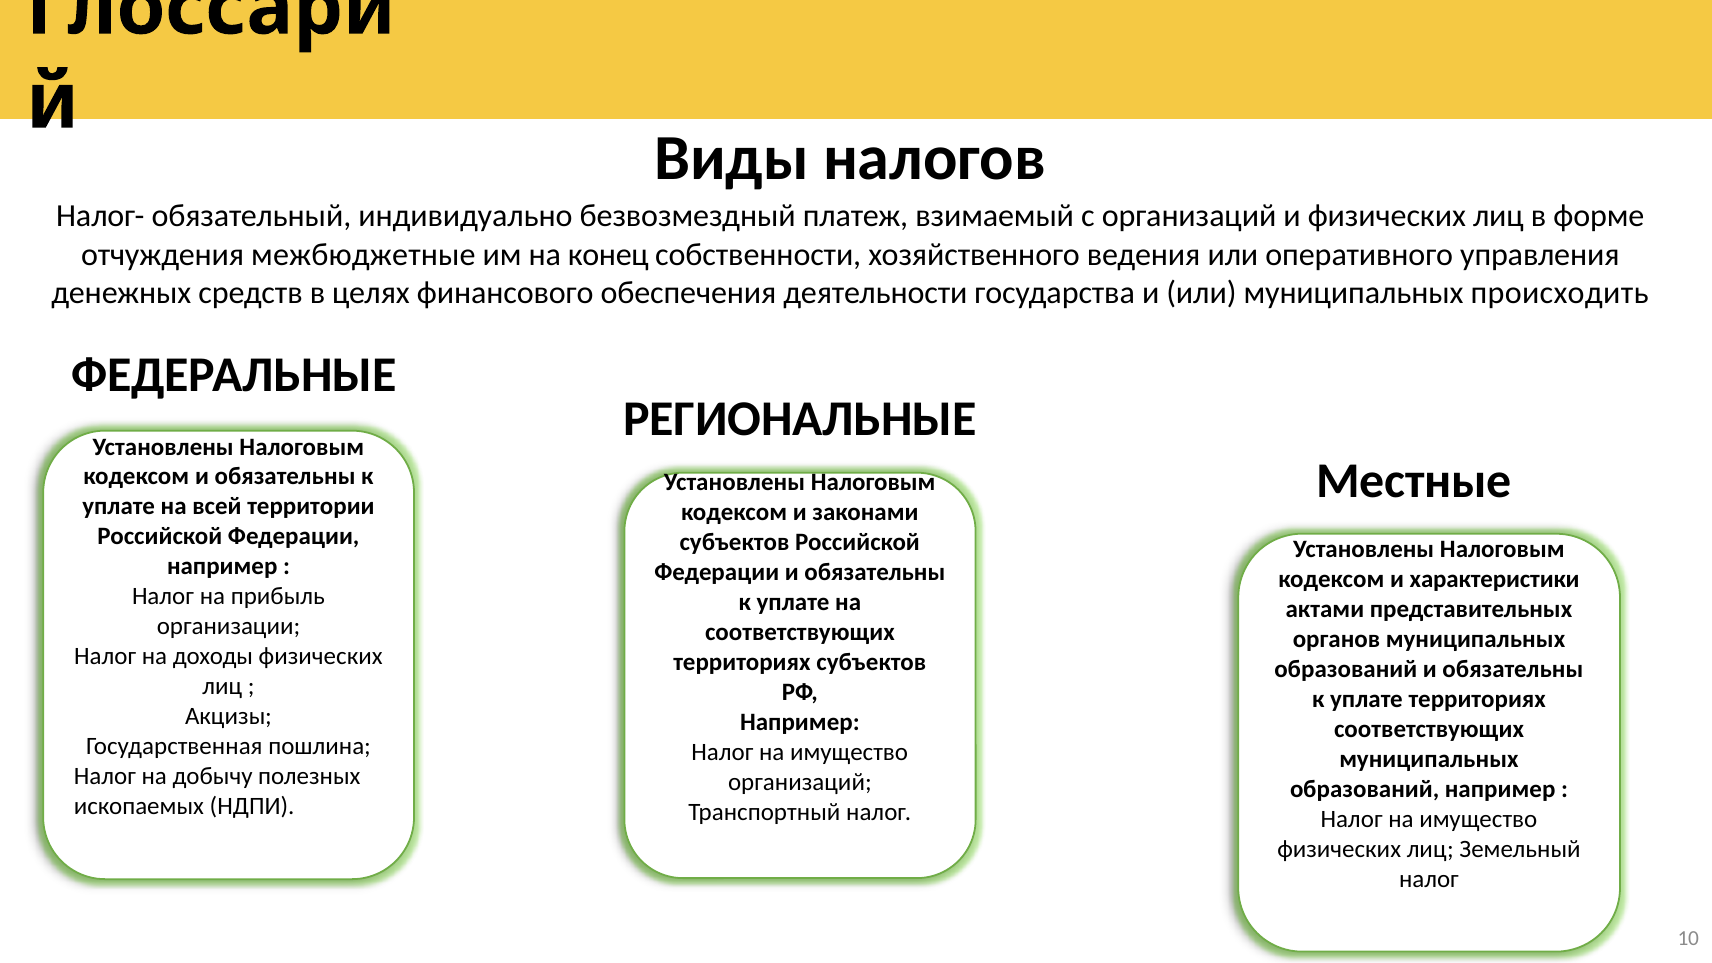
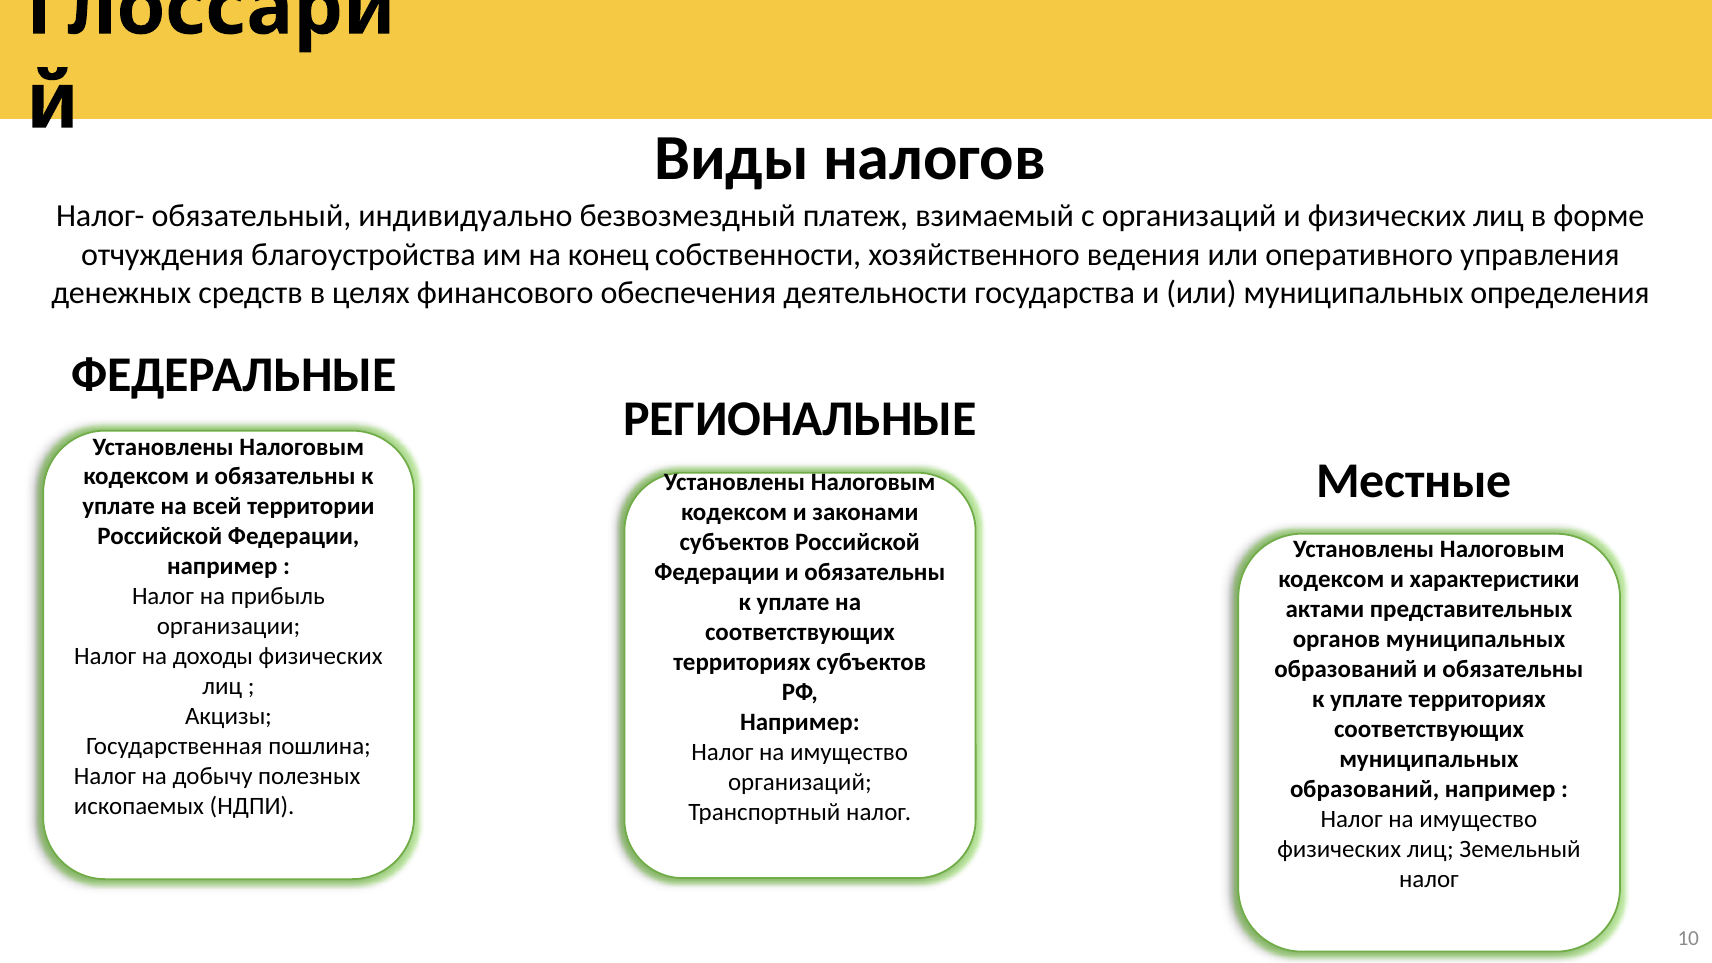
межбюджетные: межбюджетные -> благоустройства (364, 254)
происходить: происходить -> определения (1560, 293)
